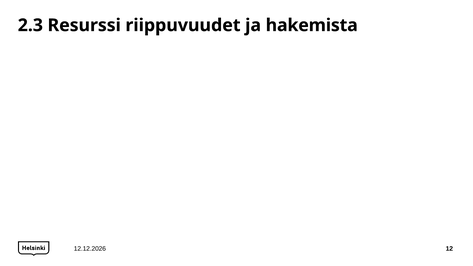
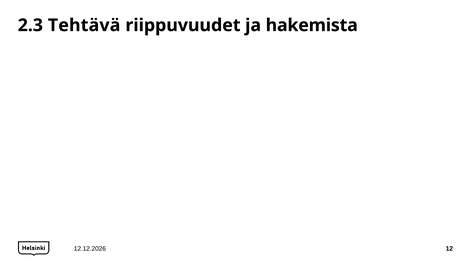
Resurssi: Resurssi -> Tehtävä (84, 25)
